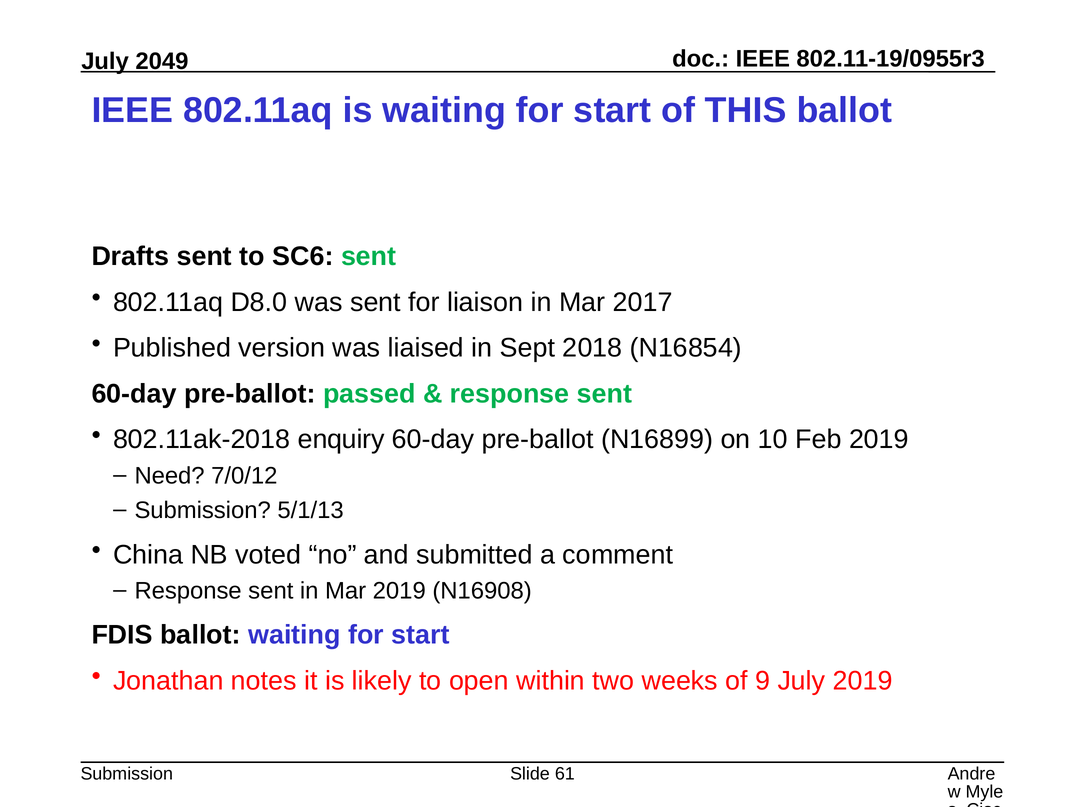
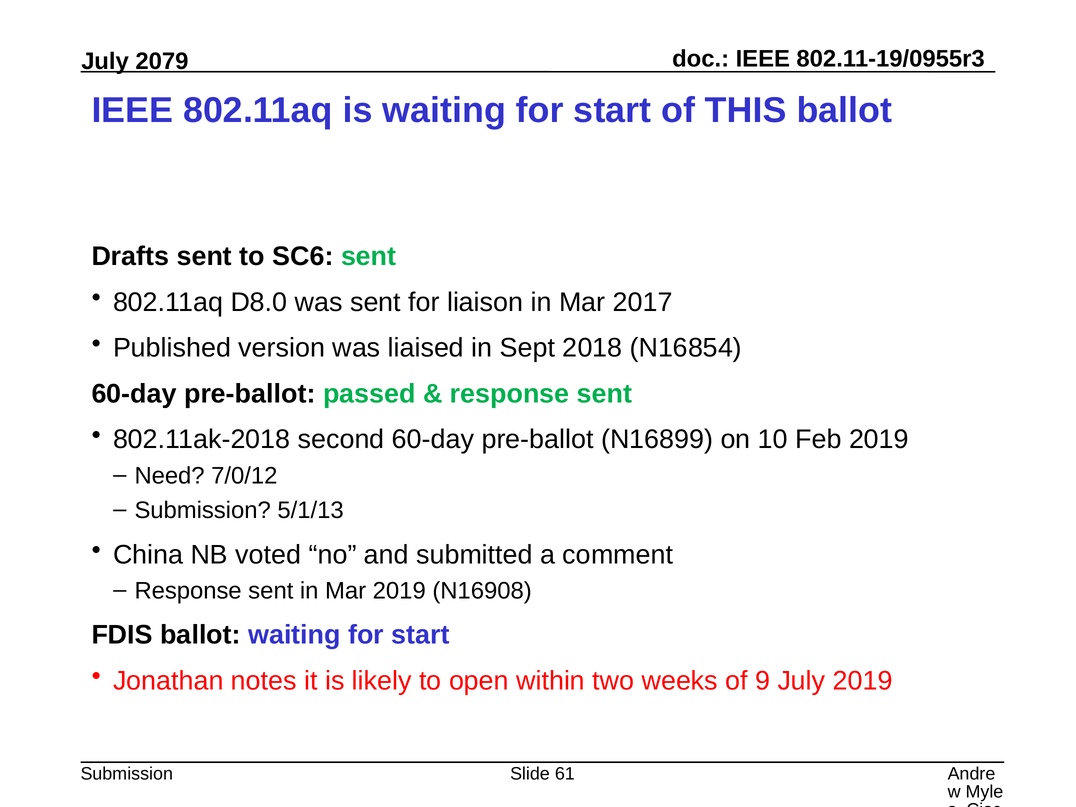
2049: 2049 -> 2079 (162, 61)
enquiry: enquiry -> second (341, 440)
